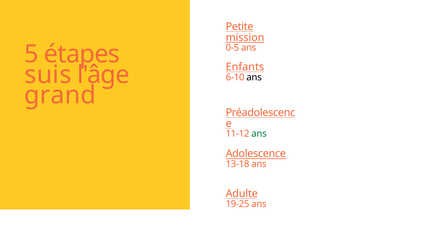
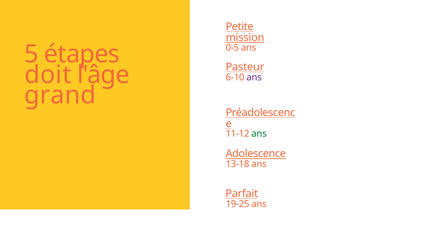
Enfants: Enfants -> Pasteur (245, 67)
suis: suis -> doit (48, 75)
ans colour: black -> purple (254, 77)
Adulte: Adulte -> Parfait (242, 194)
